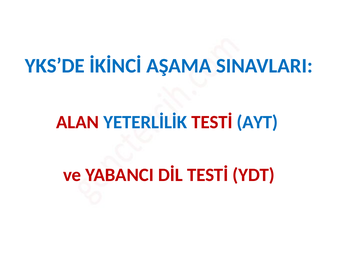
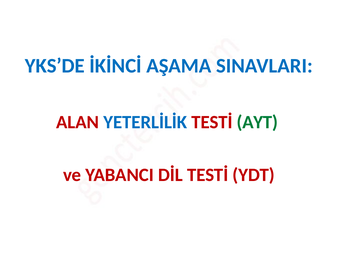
AYT colour: blue -> green (257, 122)
